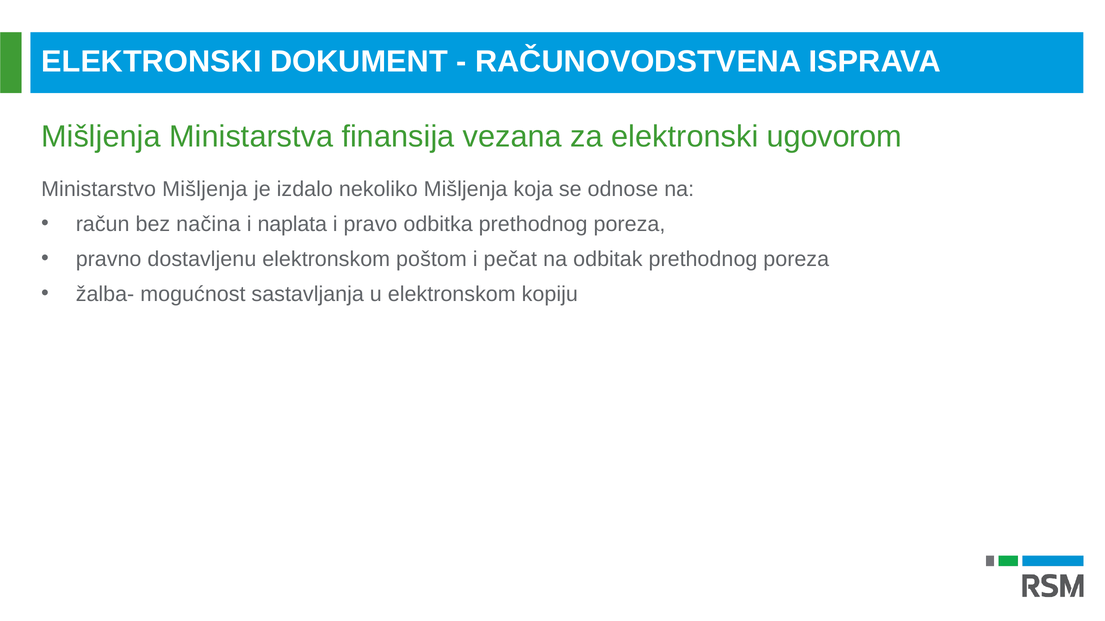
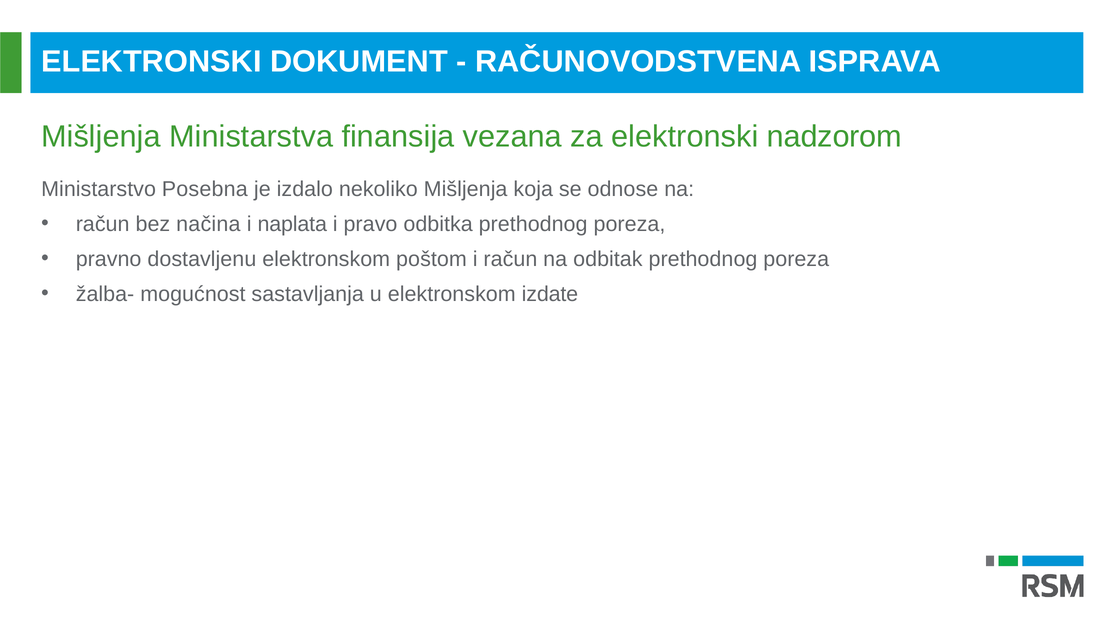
ugovorom: ugovorom -> nadzorom (834, 137)
Ministarstvo Mišljenja: Mišljenja -> Posebna (205, 189)
i pečat: pečat -> račun (510, 259)
kopiju: kopiju -> izdate (550, 294)
